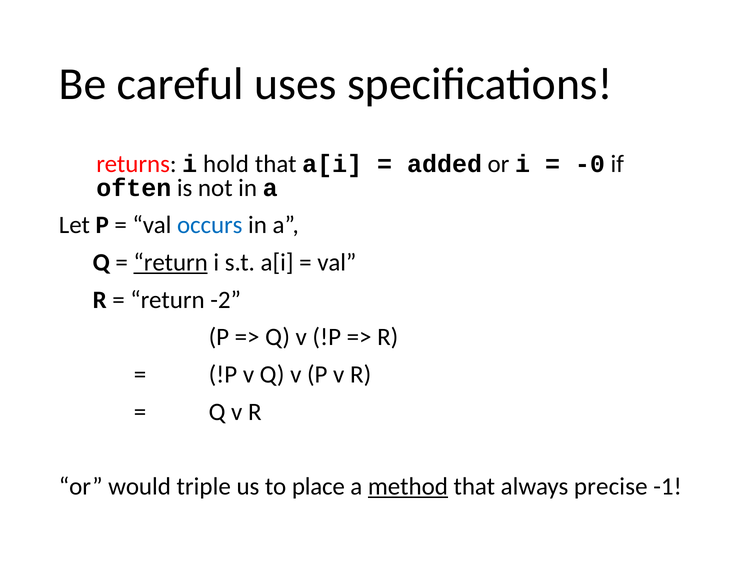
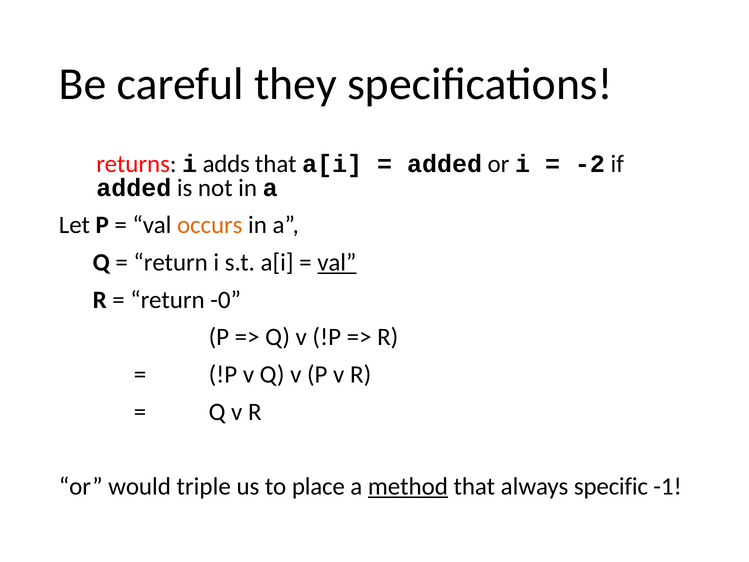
uses: uses -> they (295, 84)
hold: hold -> adds (226, 164)
-0: -0 -> -2 (590, 164)
often: often -> added (134, 188)
occurs colour: blue -> orange (210, 225)
return underline: present -> none (171, 262)
val underline: none -> present (337, 262)
-2: -2 -> -0 (226, 300)
precise: precise -> specific (611, 486)
